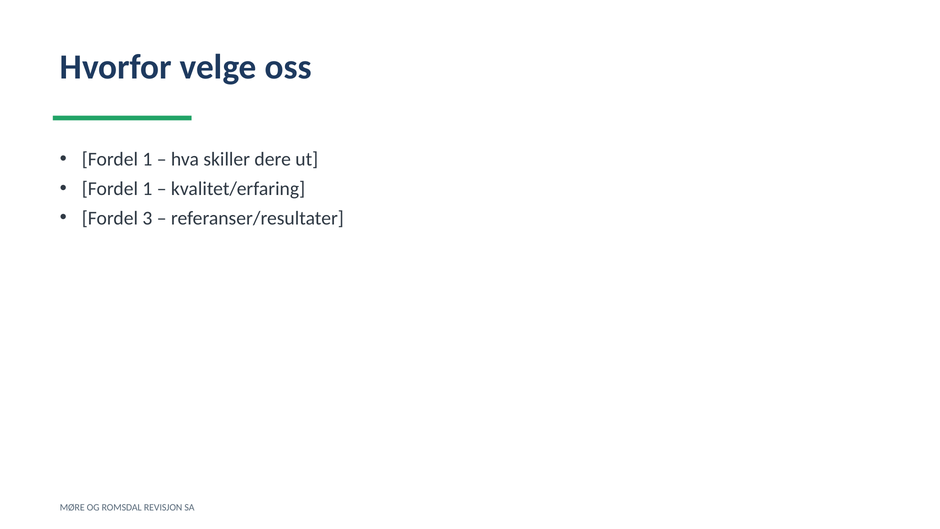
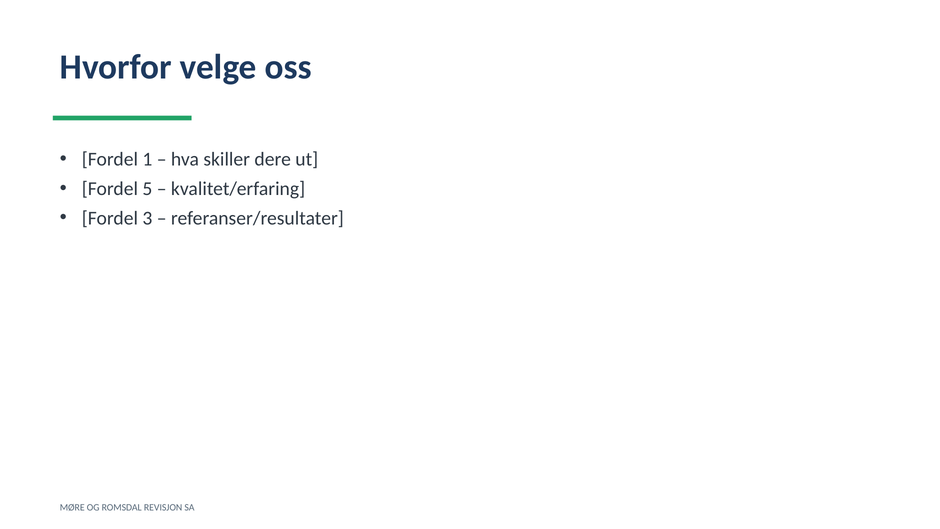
1: 1 -> 5 (147, 189)
